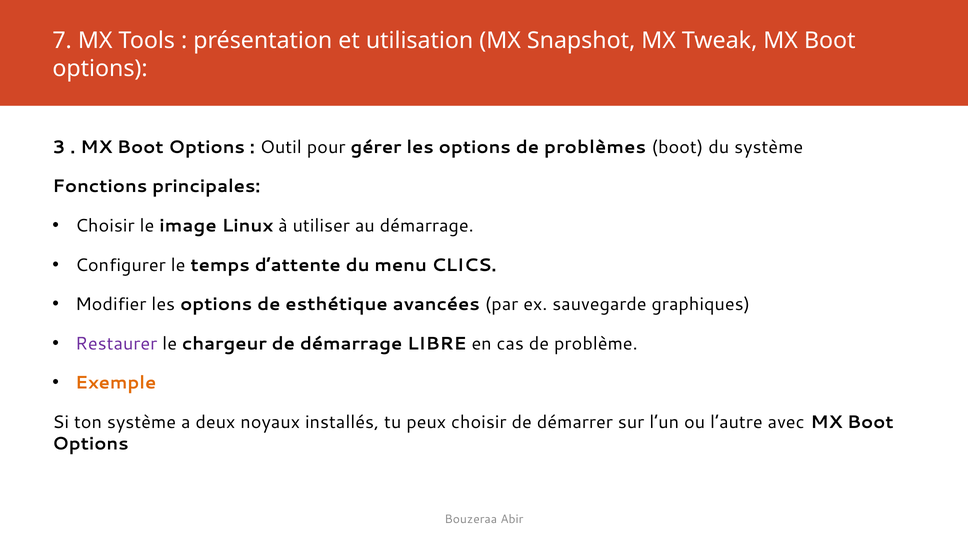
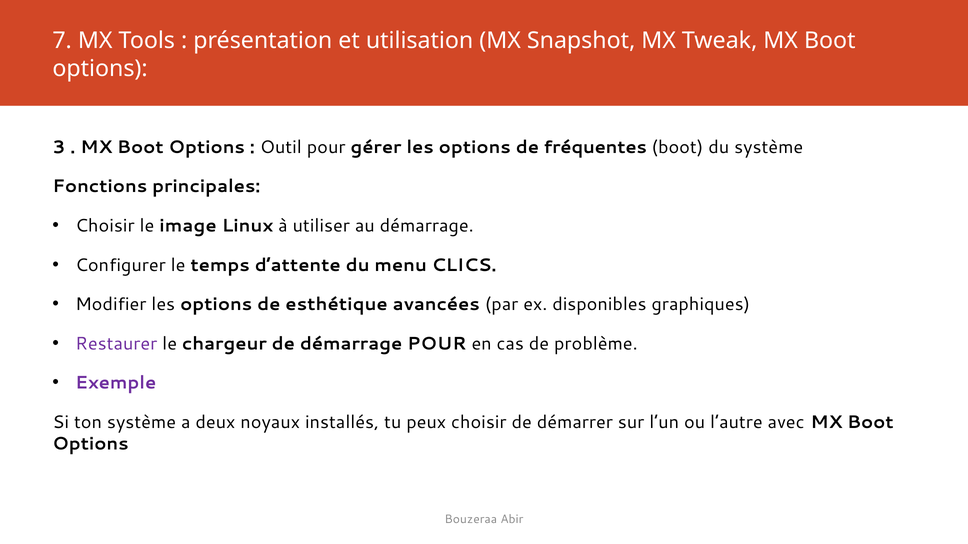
problèmes: problèmes -> fréquentes (595, 147)
sauvegarde: sauvegarde -> disponibles (599, 305)
démarrage LIBRE: LIBRE -> POUR (437, 344)
Exemple colour: orange -> purple (116, 383)
